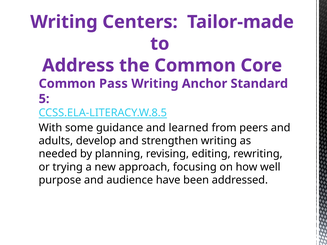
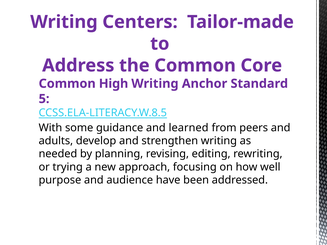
Pass: Pass -> High (114, 84)
